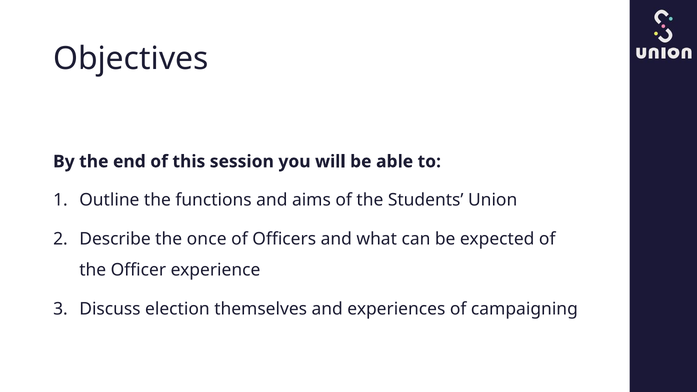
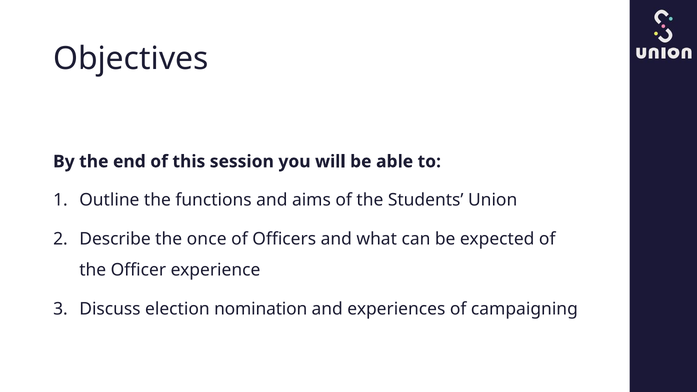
themselves: themselves -> nomination (261, 309)
